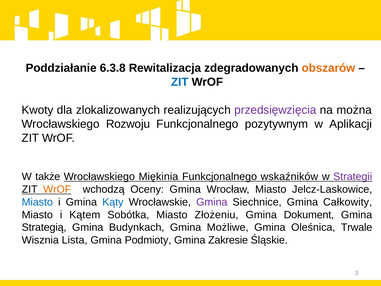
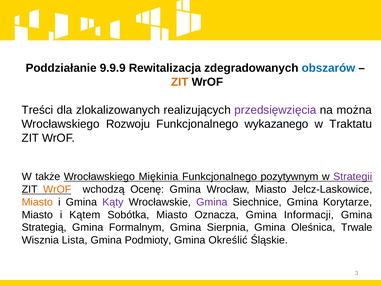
6.3.8: 6.3.8 -> 9.9.9 (113, 68)
obszarów colour: orange -> blue (328, 68)
ZIT colour: blue -> orange (180, 82)
Kwoty: Kwoty -> Treści (38, 110)
pozytywnym: pozytywnym -> wykazanego (277, 124)
Aplikacji: Aplikacji -> Traktatu (351, 124)
wskaźników: wskaźników -> pozytywnym (289, 176)
Oceny: Oceny -> Ocenę (147, 189)
Miasto colour: blue -> orange (37, 202)
Kąty colour: blue -> purple (113, 202)
Całkowity: Całkowity -> Korytarze (348, 202)
Złożeniu: Złożeniu -> Oznacza (217, 215)
Dokument: Dokument -> Informacji (309, 215)
Budynkach: Budynkach -> Formalnym (137, 227)
Możliwe: Możliwe -> Sierpnia (228, 227)
Zakresie: Zakresie -> Określić (228, 240)
